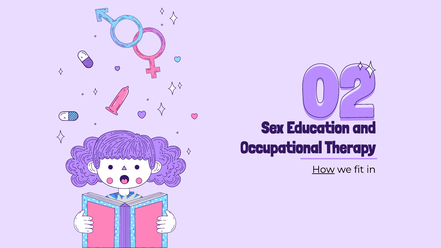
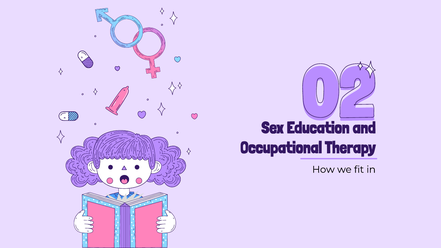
How underline: present -> none (323, 170)
